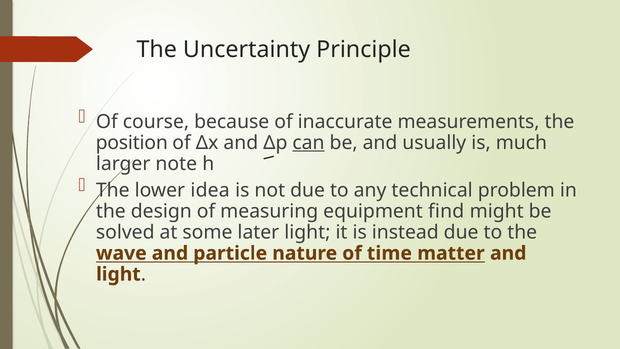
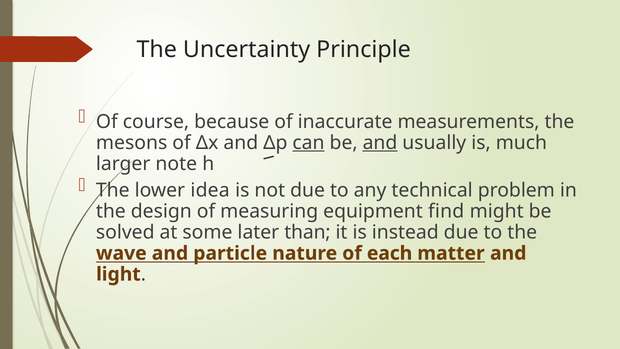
position: position -> mesons (132, 143)
and underline: none -> present (380, 143)
later light: light -> than (307, 232)
time: time -> each (390, 253)
